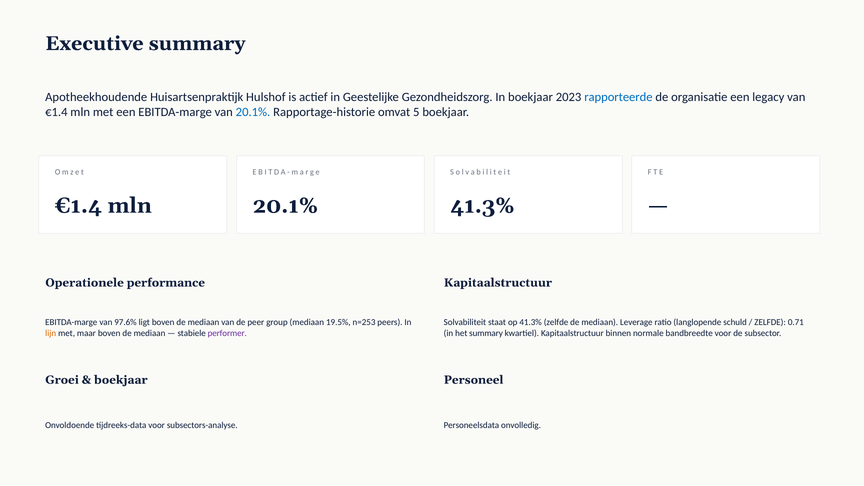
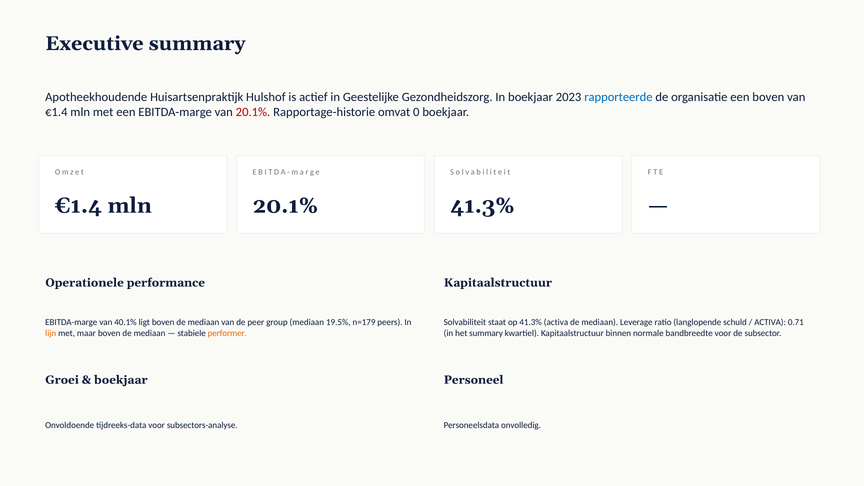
een legacy: legacy -> boven (768, 97)
20.1% colour: blue -> red (253, 112)
5: 5 -> 0 (416, 112)
97.6%: 97.6% -> 40.1% (125, 322)
n=253: n=253 -> n=179 (364, 322)
41.3% zelfde: zelfde -> activa (556, 322)
ZELFDE: ZELFDE -> ACTIVA (770, 322)
performer colour: purple -> orange (227, 333)
